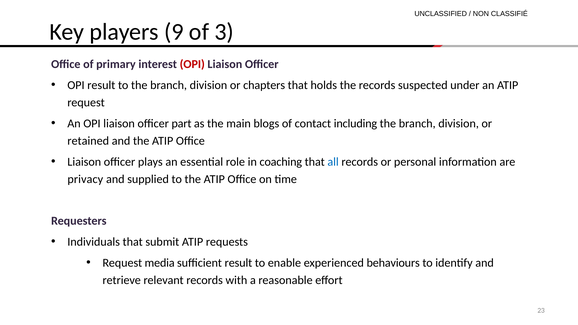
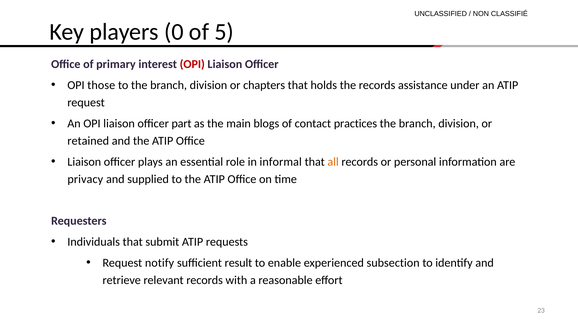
9: 9 -> 0 (174, 32)
3: 3 -> 5 (224, 32)
OPI result: result -> those (101, 85)
suspected: suspected -> assistance (423, 85)
including: including -> practices (355, 124)
coaching: coaching -> informal (281, 162)
all colour: blue -> orange (333, 162)
media: media -> notify (160, 263)
behaviours: behaviours -> subsection (393, 263)
